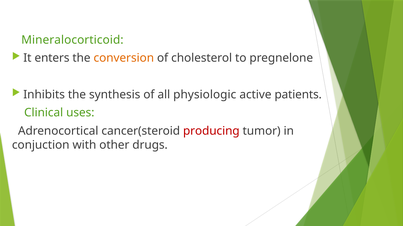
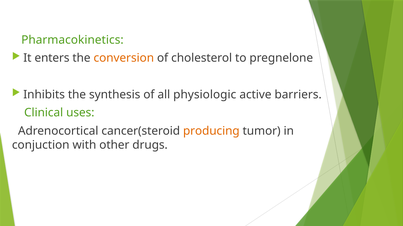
Mineralocorticoid: Mineralocorticoid -> Pharmacokinetics (72, 40)
patients: patients -> barriers (298, 95)
producing colour: red -> orange (211, 131)
